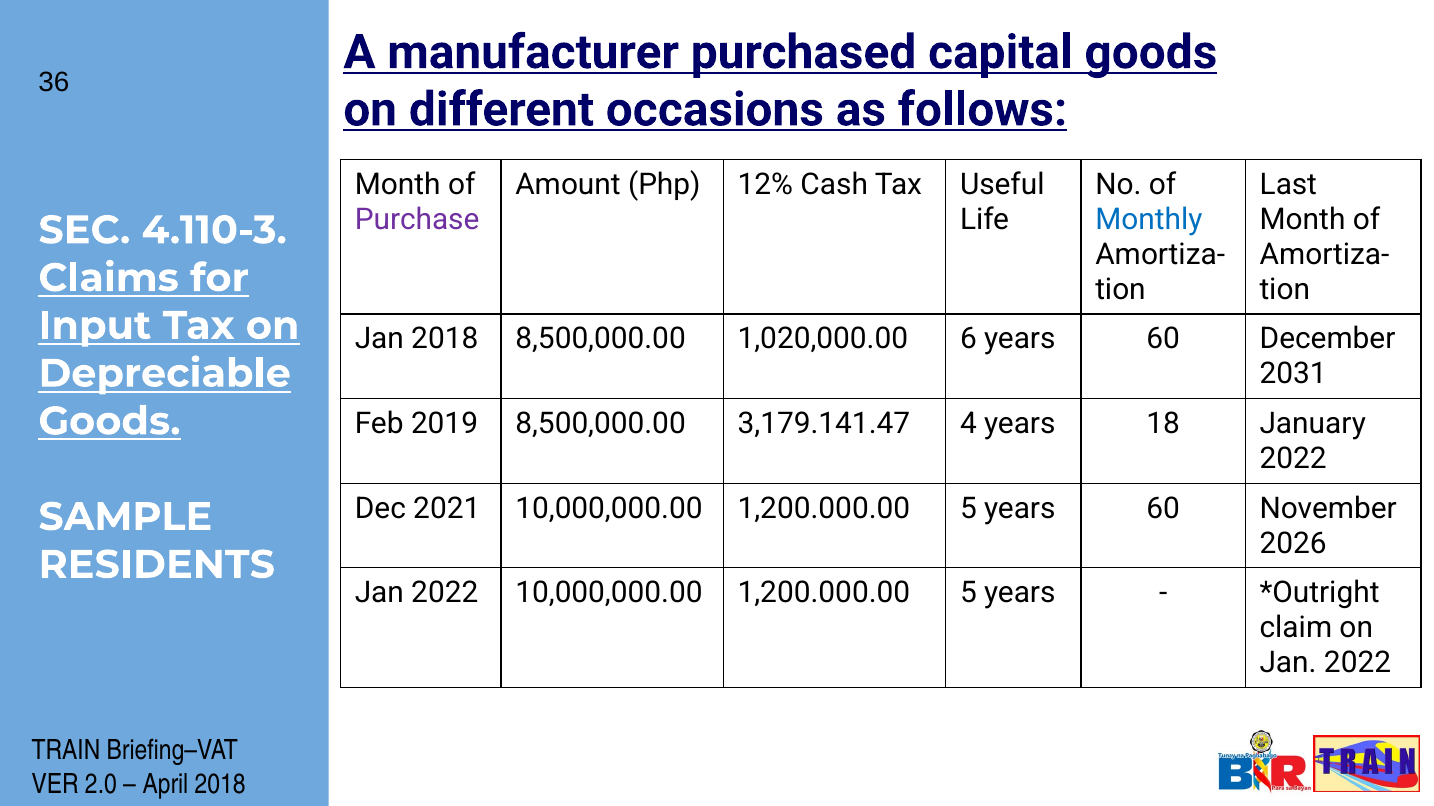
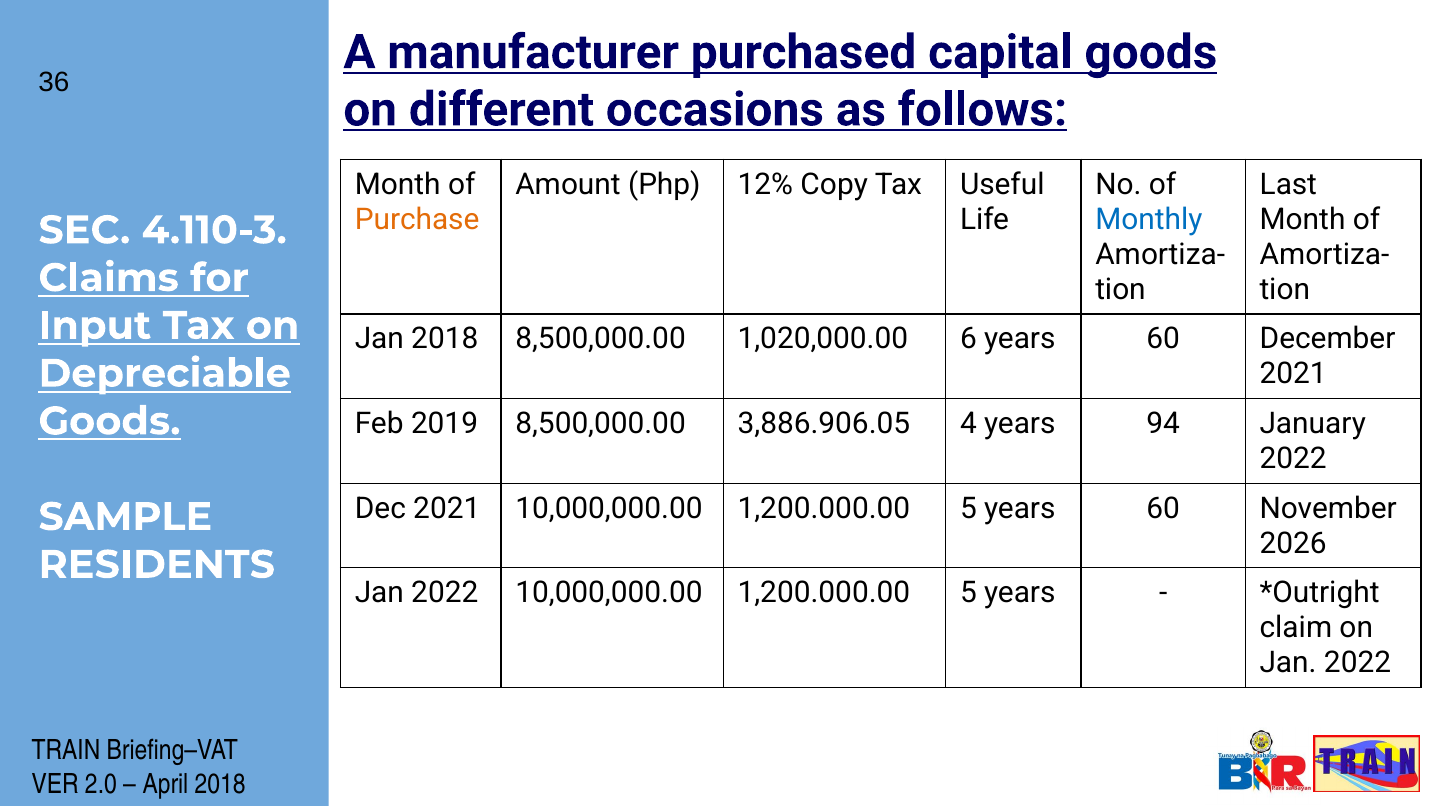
Cash: Cash -> Copy (834, 184)
Purchase colour: purple -> orange (417, 220)
2031: 2031 -> 2021 (1293, 374)
3,179.141.47: 3,179.141.47 -> 3,886.906.05 (824, 424)
18: 18 -> 94 (1163, 424)
